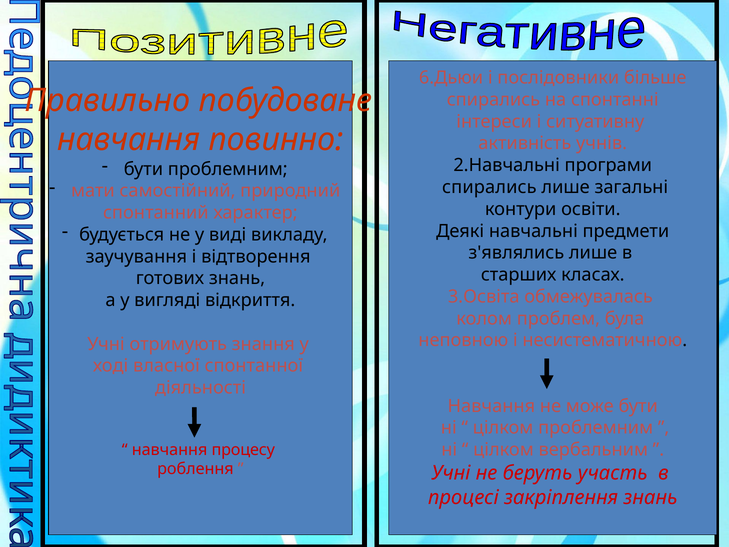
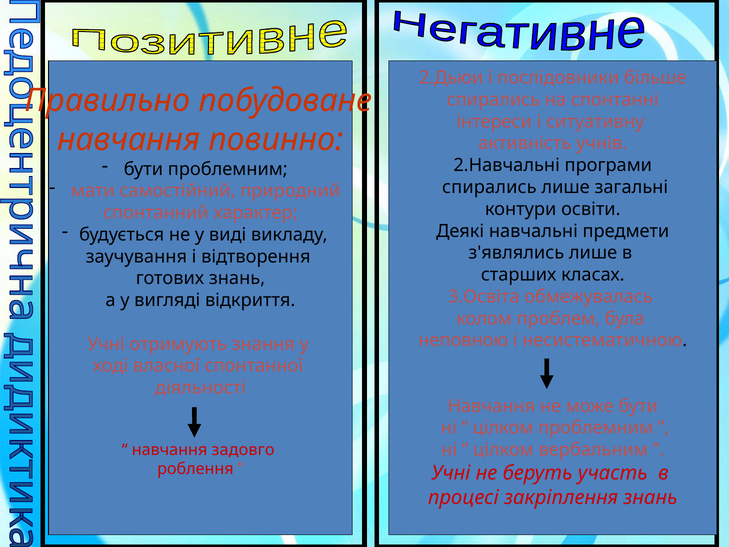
6.Дьюи: 6.Дьюи -> 2.Дьюи (451, 78)
процесу: процесу -> задовго (243, 449)
